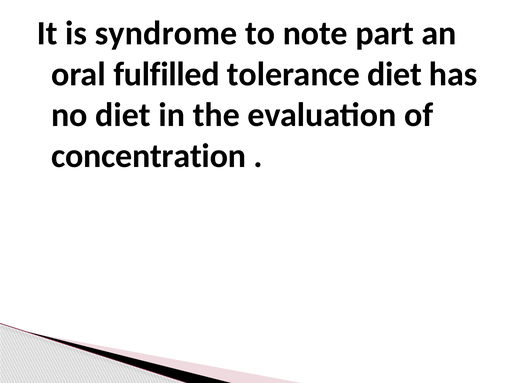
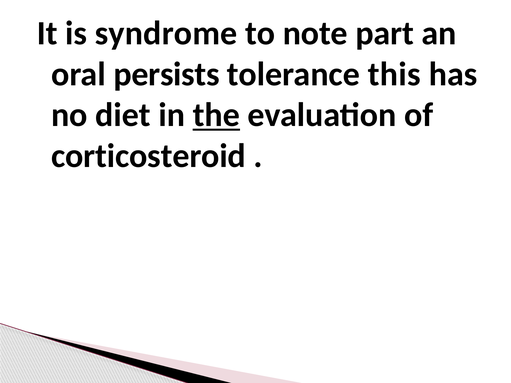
fulfilled: fulfilled -> persists (167, 74)
tolerance diet: diet -> this (394, 74)
the underline: none -> present (216, 115)
concentration: concentration -> corticosteroid (148, 156)
